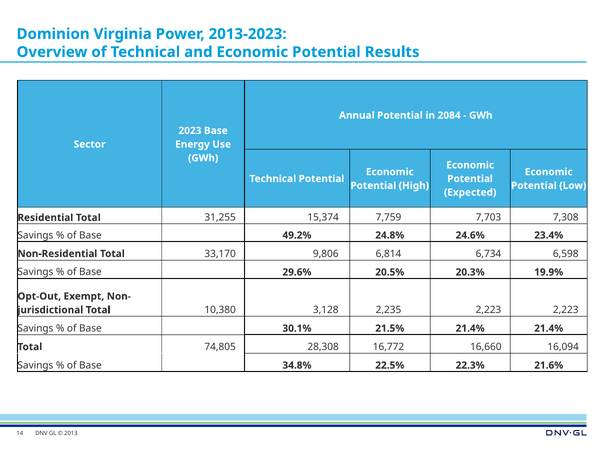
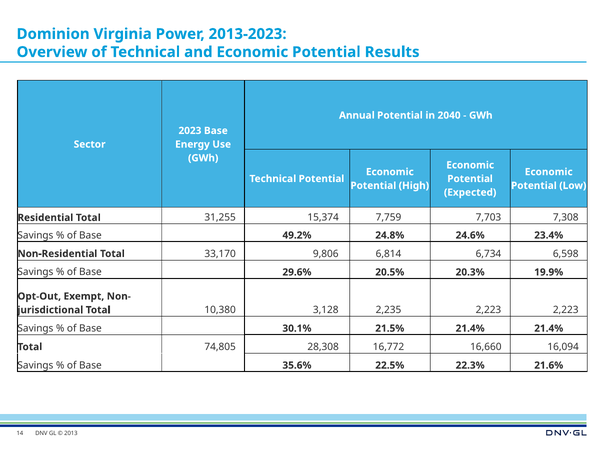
2084: 2084 -> 2040 (449, 115)
34.8%: 34.8% -> 35.6% (297, 366)
